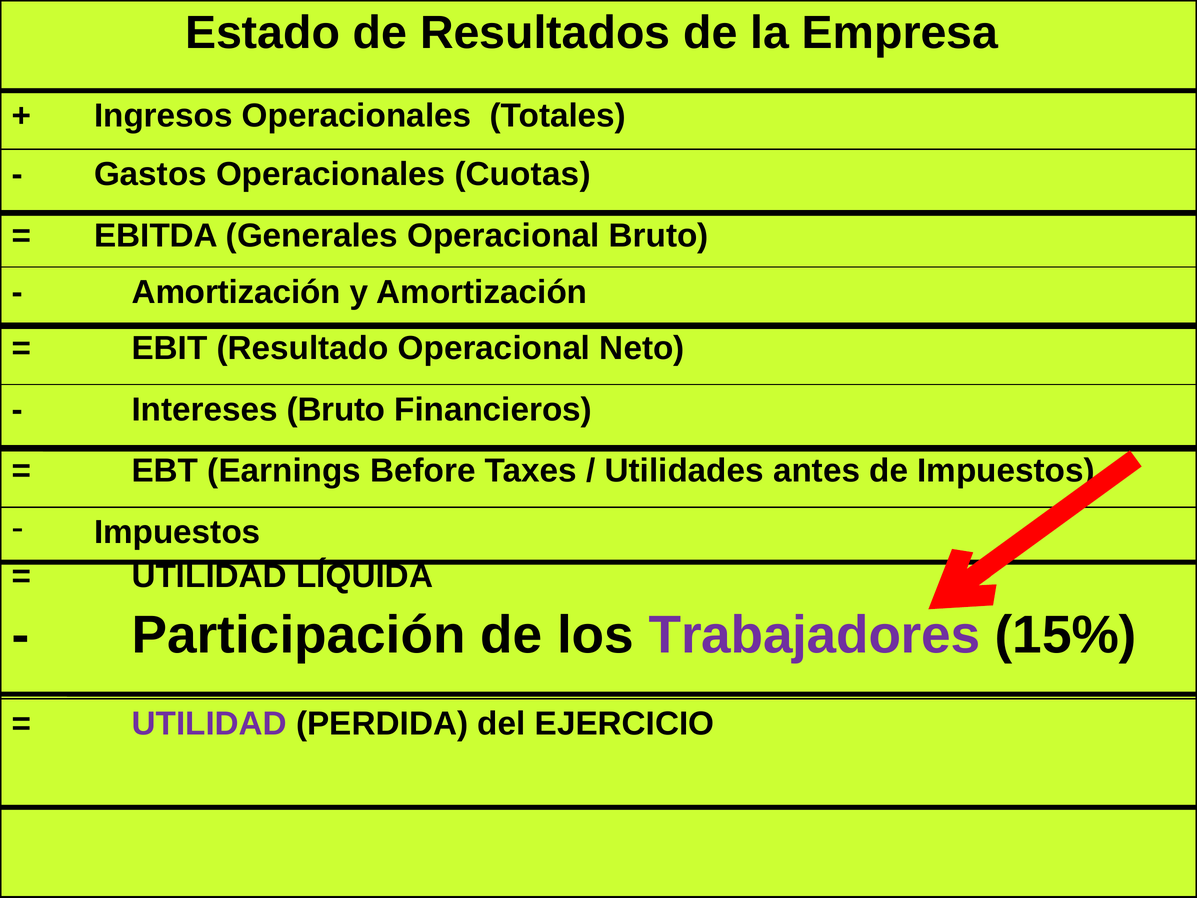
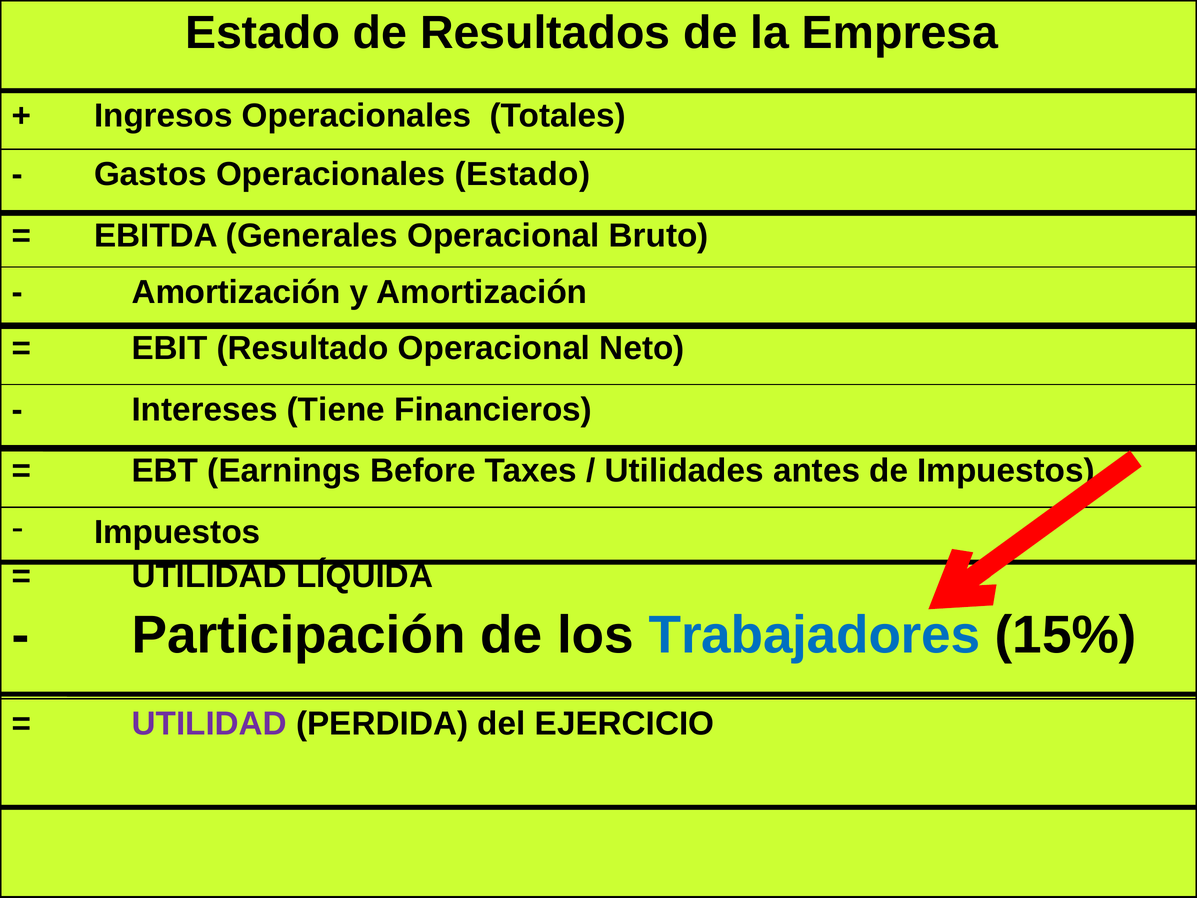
Operacionales Cuotas: Cuotas -> Estado (523, 174)
Intereses Bruto: Bruto -> Tiene (336, 410)
Trabajadores colour: purple -> blue (814, 635)
